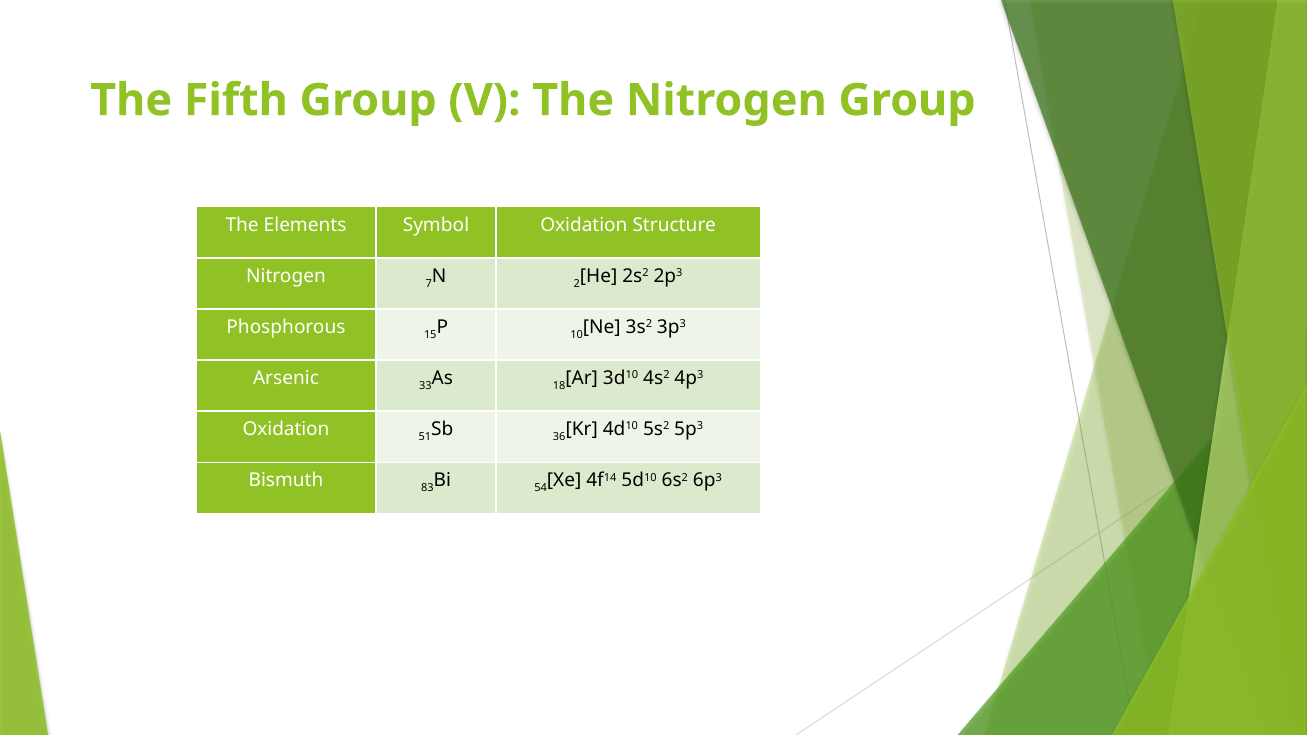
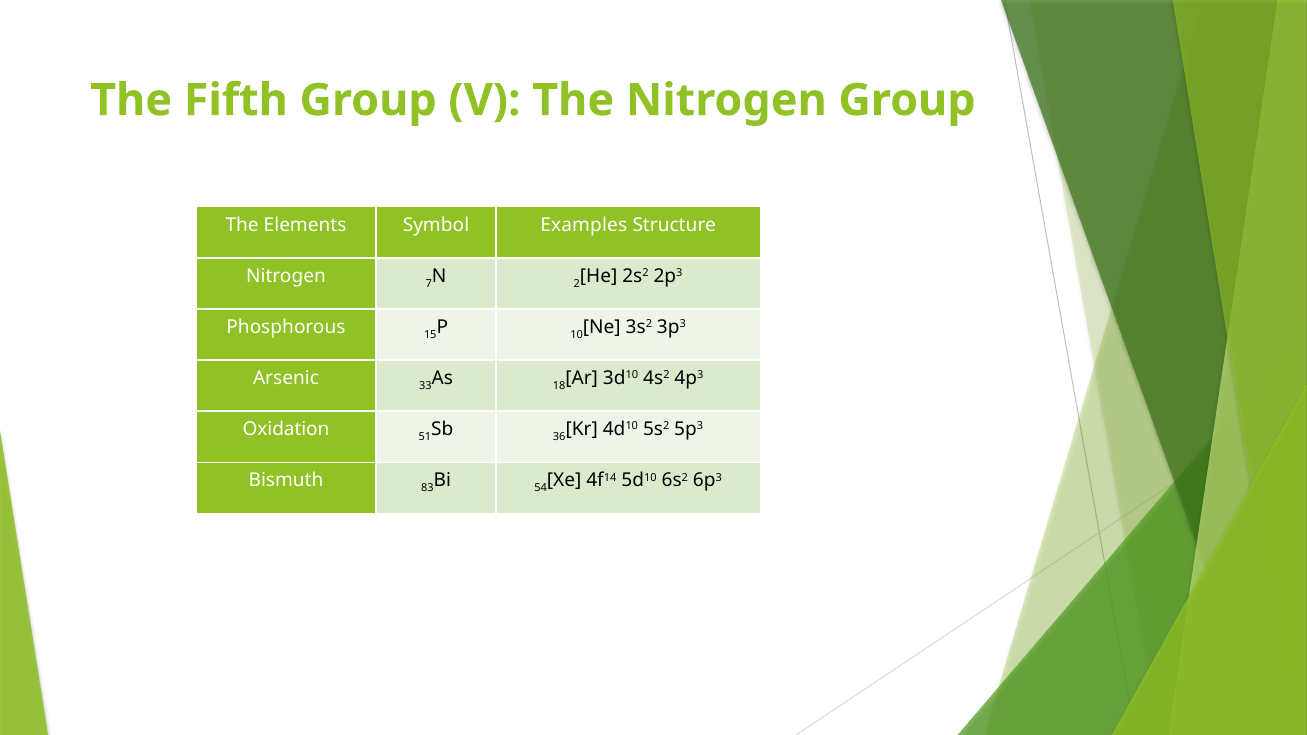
Symbol Oxidation: Oxidation -> Examples (584, 225)
